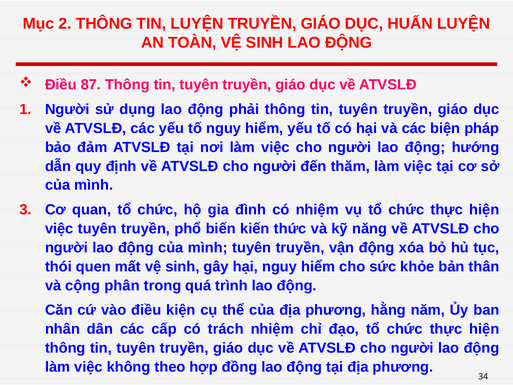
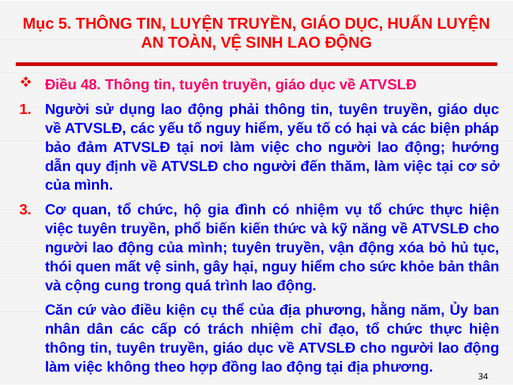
2: 2 -> 5 (65, 24)
87: 87 -> 48 (91, 85)
phân: phân -> cung (122, 285)
